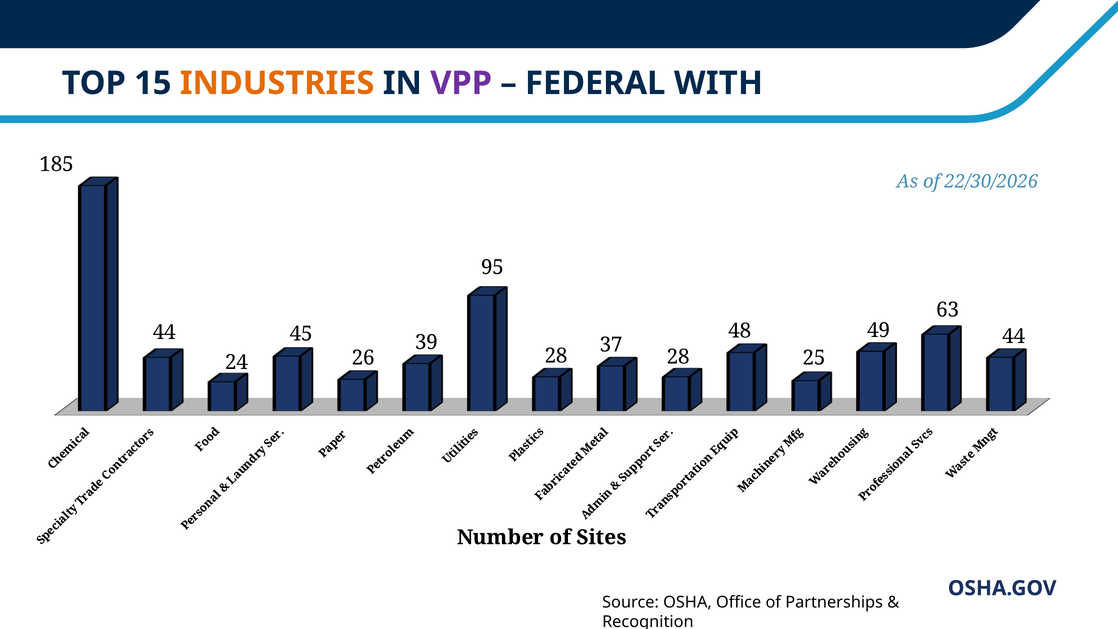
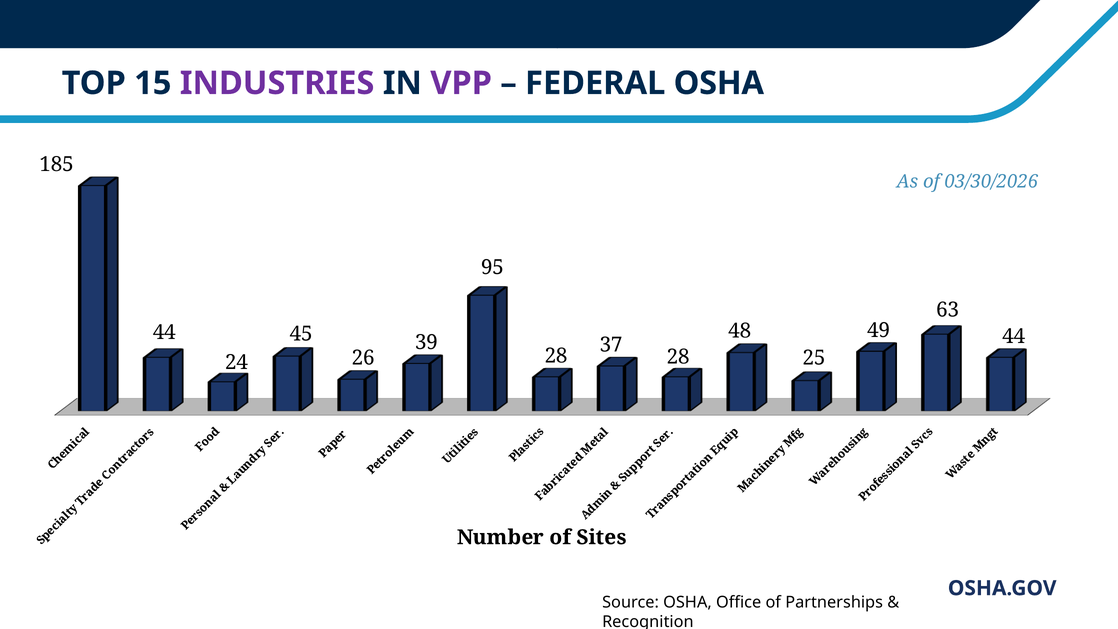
INDUSTRIES colour: orange -> purple (277, 83)
FEDERAL WITH: WITH -> OSHA (719, 83)
22/30/2026: 22/30/2026 -> 03/30/2026 (991, 181)
